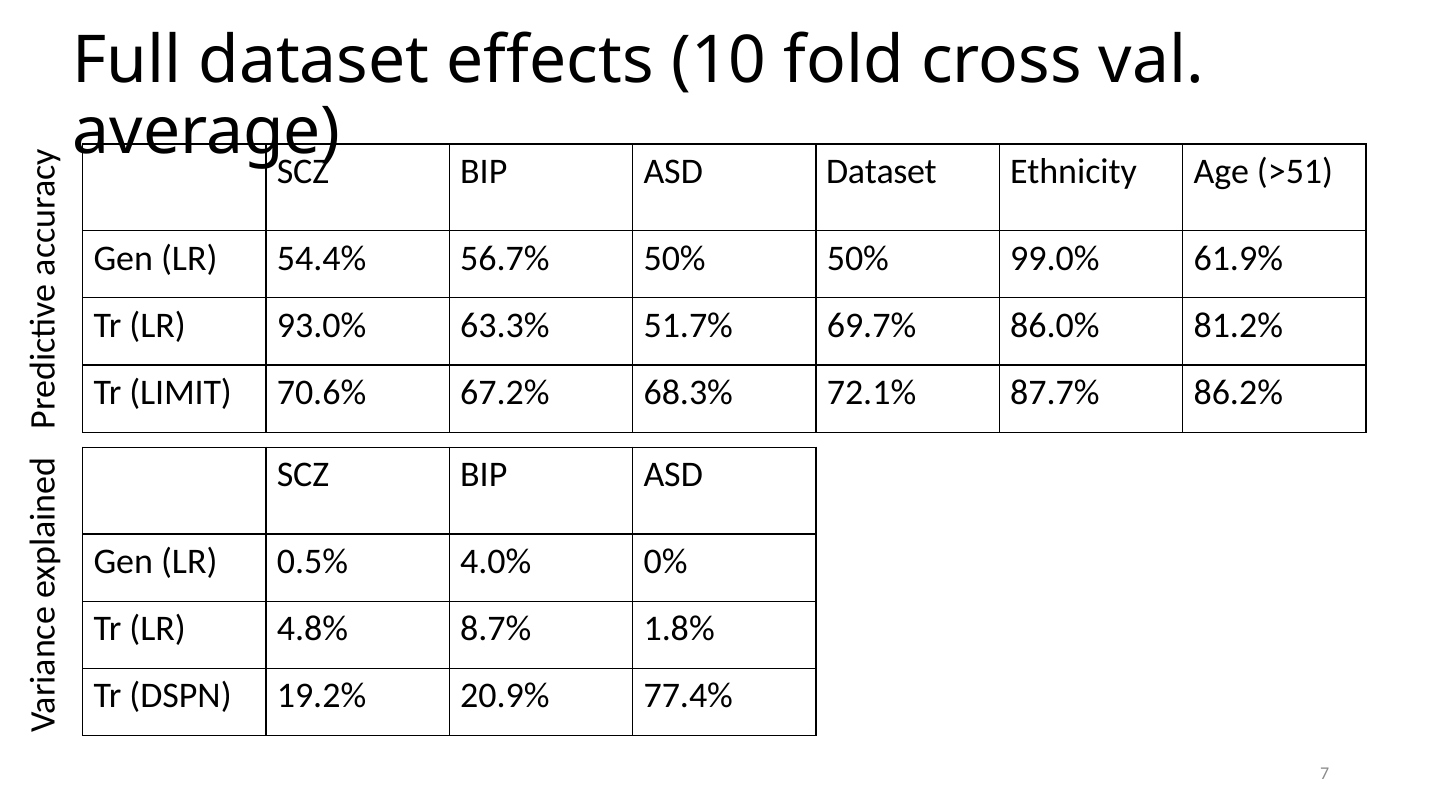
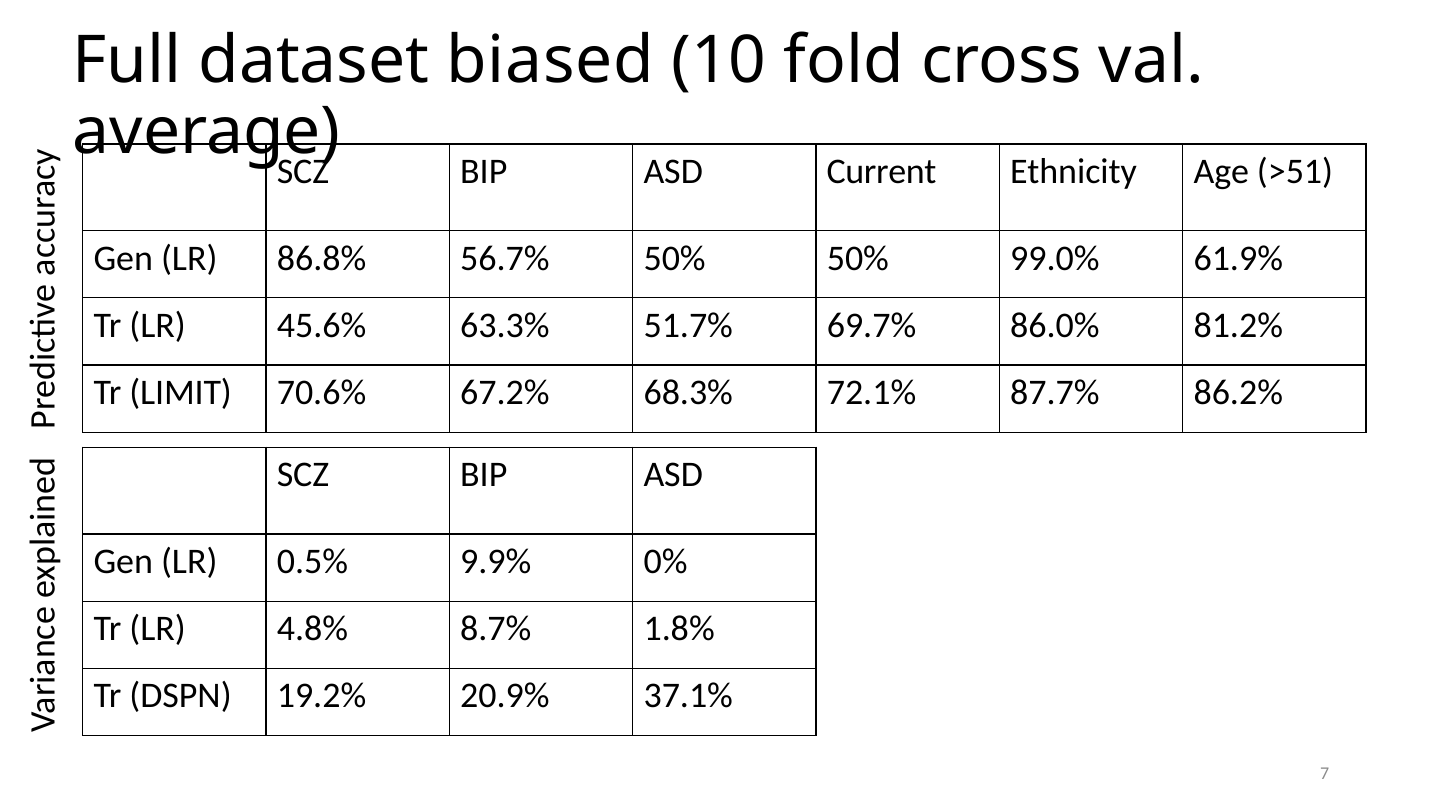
effects: effects -> biased (550, 61)
ASD Dataset: Dataset -> Current (881, 171)
54.4%: 54.4% -> 86.8% (322, 258)
93.0%: 93.0% -> 45.6% (322, 325)
4.0%: 4.0% -> 9.9% (496, 561)
77.4%: 77.4% -> 37.1% (688, 696)
